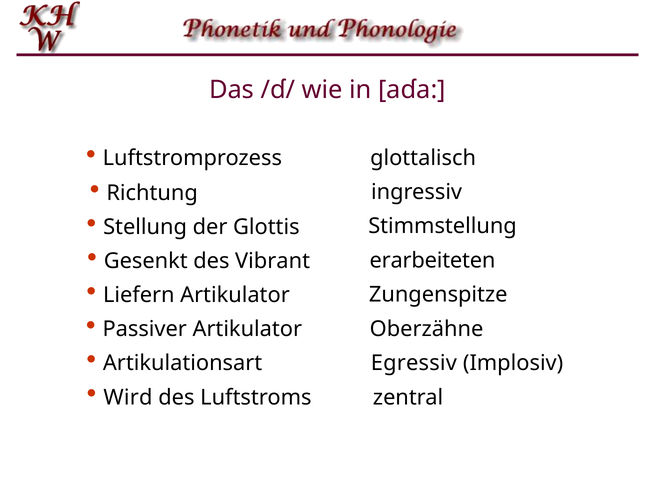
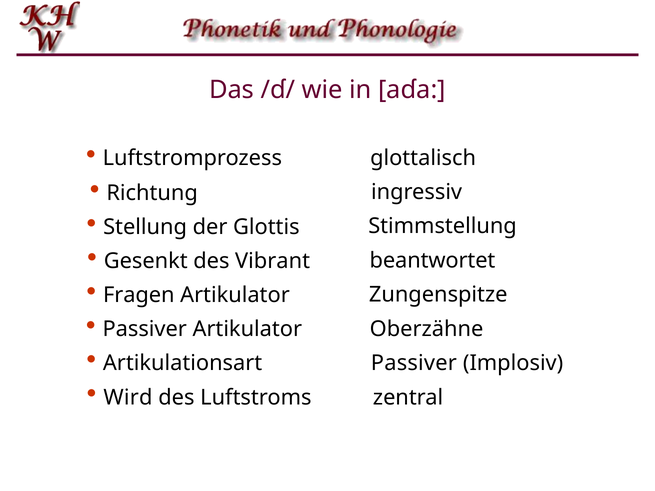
erarbeiteten: erarbeiteten -> beantwortet (432, 261)
Liefern: Liefern -> Fragen (139, 295)
Egressiv: Egressiv -> Passiver (414, 363)
